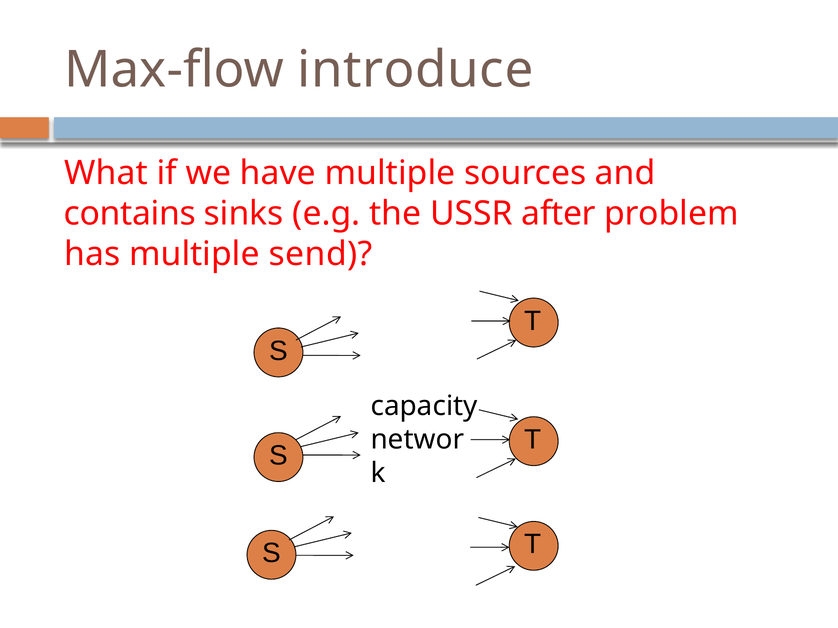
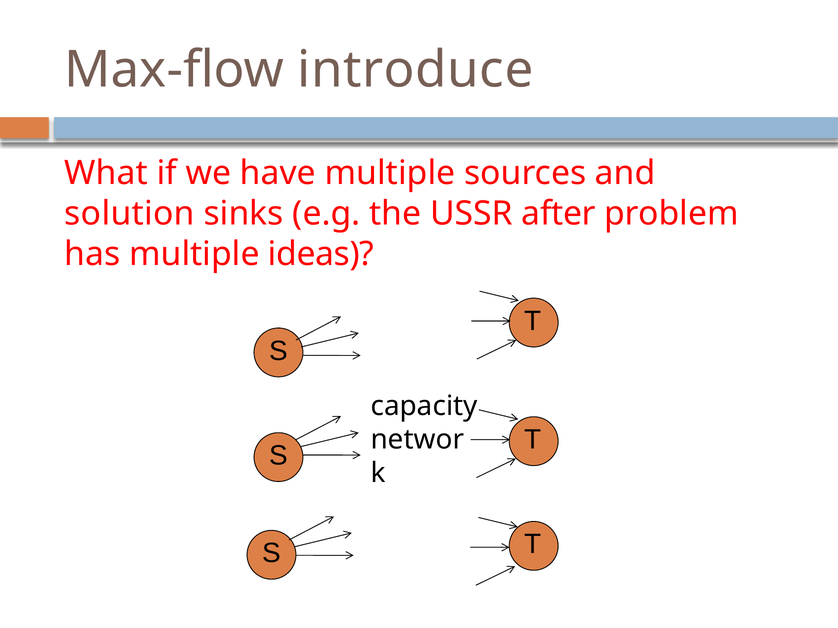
contains: contains -> solution (130, 214)
send: send -> ideas (321, 254)
